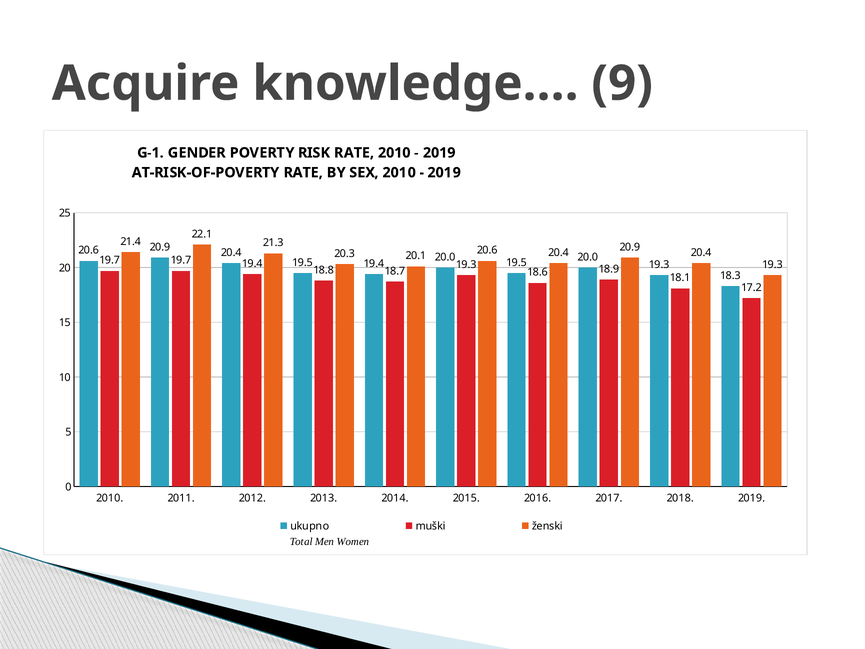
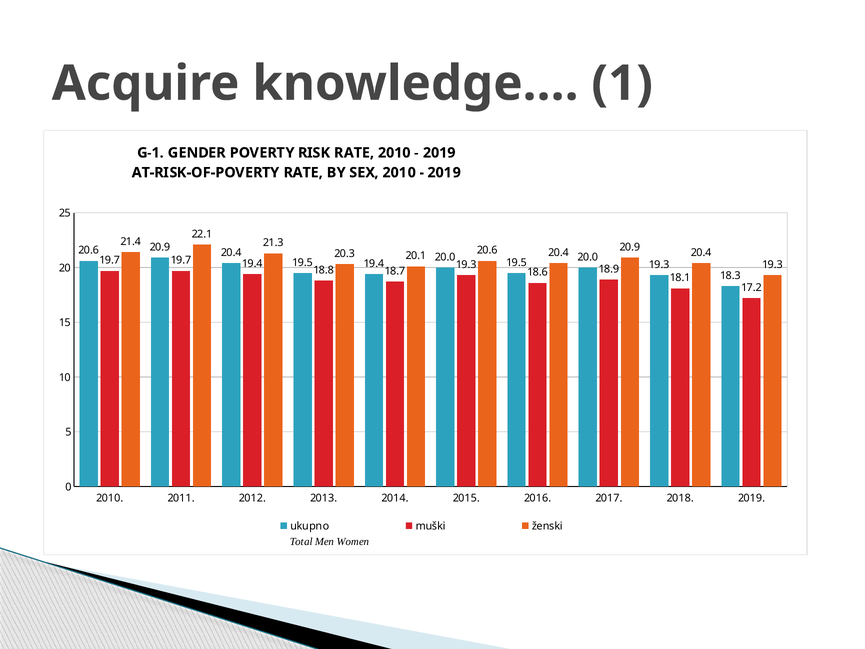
9: 9 -> 1 (622, 83)
